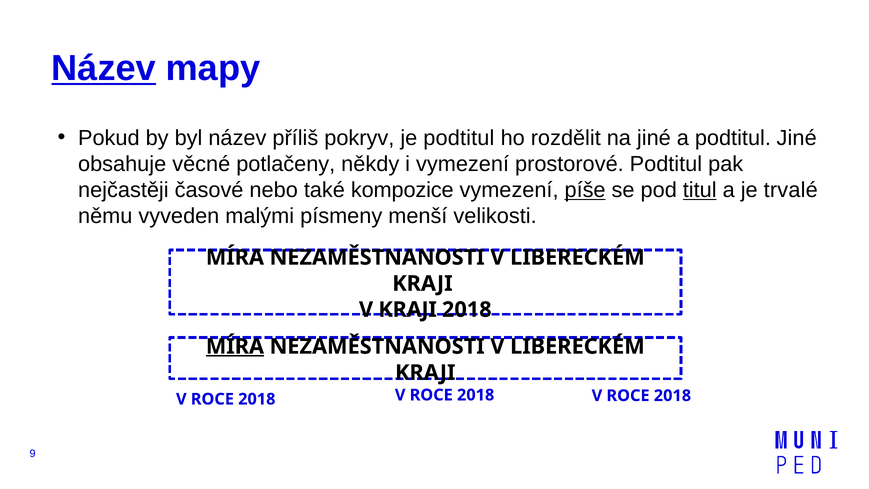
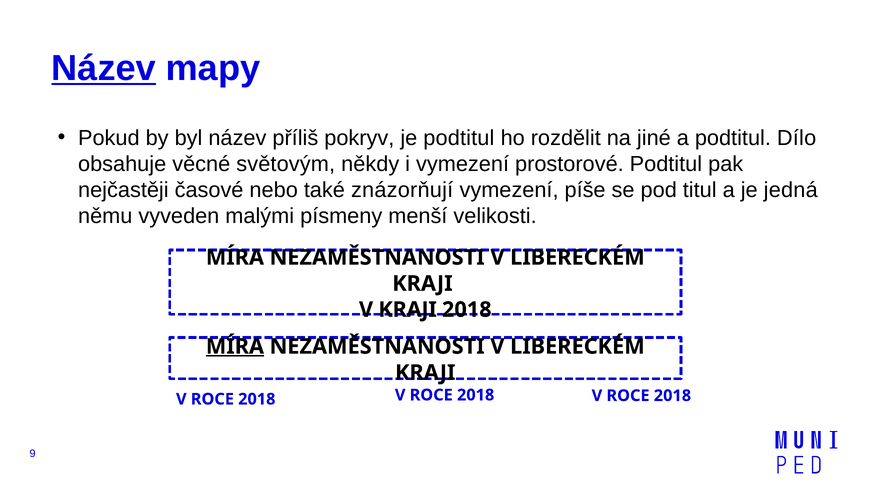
podtitul Jiné: Jiné -> Dílo (797, 138)
potlačeny: potlačeny -> světovým (286, 164)
kompozice: kompozice -> znázorňují (402, 190)
píše underline: present -> none (585, 190)
titul underline: present -> none (700, 190)
trvalé: trvalé -> jedná (791, 190)
